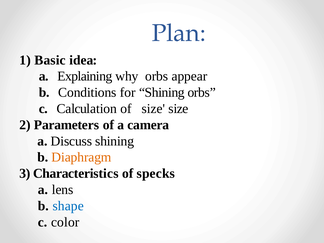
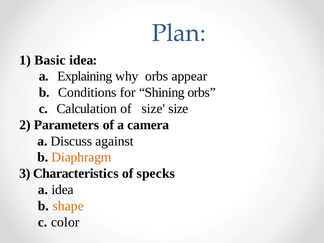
Discuss shining: shining -> against (115, 141)
a lens: lens -> idea (63, 190)
shape colour: blue -> orange (68, 206)
